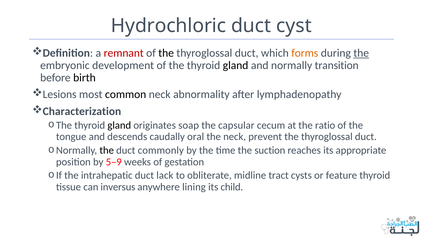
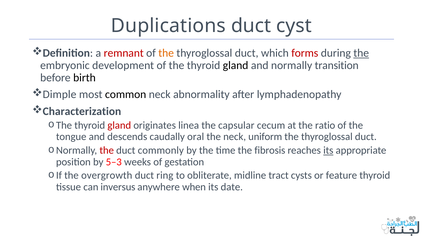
Hydrochloric: Hydrochloric -> Duplications (168, 26)
the colour: black -> orange (166, 53)
forms colour: orange -> red (305, 53)
Lesions: Lesions -> Dimple (60, 94)
gland colour: black -> red (119, 125)
soap: soap -> linea (189, 125)
prevent: prevent -> uniform (265, 137)
the colour: black -> red (107, 150)
suction: suction -> fibrosis (270, 150)
its underline: none -> present (328, 150)
5–9: 5–9 -> 5–3 (114, 162)
intrahepatic: intrahepatic -> overgrowth (107, 175)
lack: lack -> ring (165, 175)
lining: lining -> when (194, 187)
child: child -> date (232, 187)
